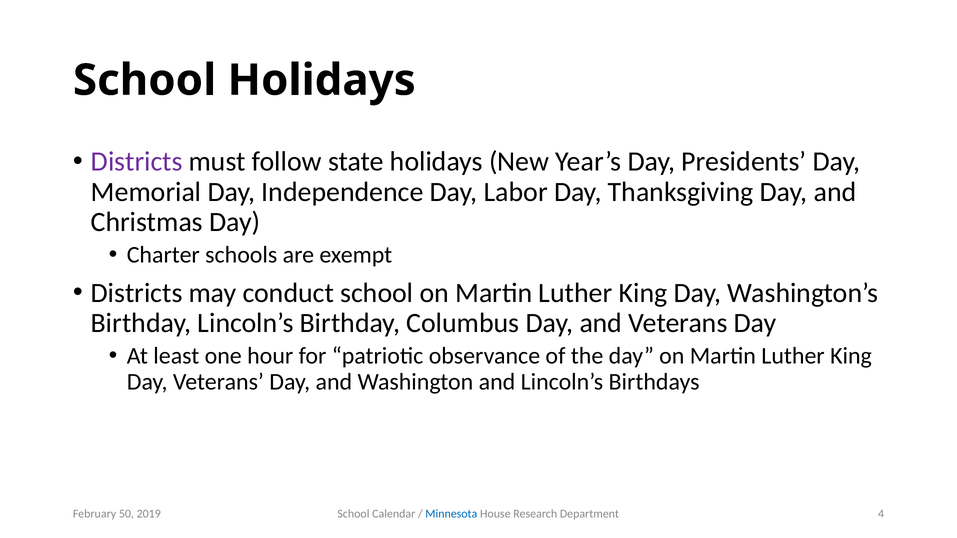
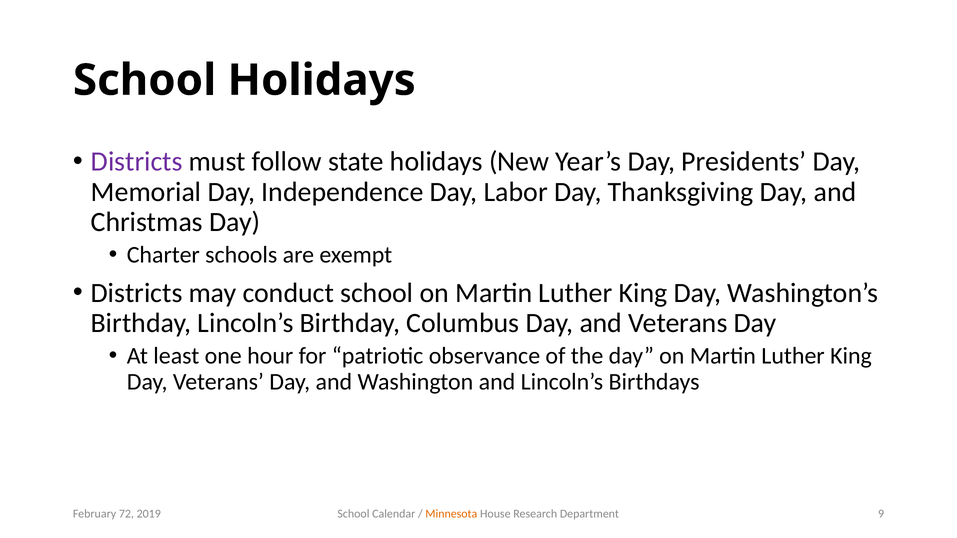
Minnesota colour: blue -> orange (451, 514)
4: 4 -> 9 (881, 514)
50: 50 -> 72 (126, 514)
